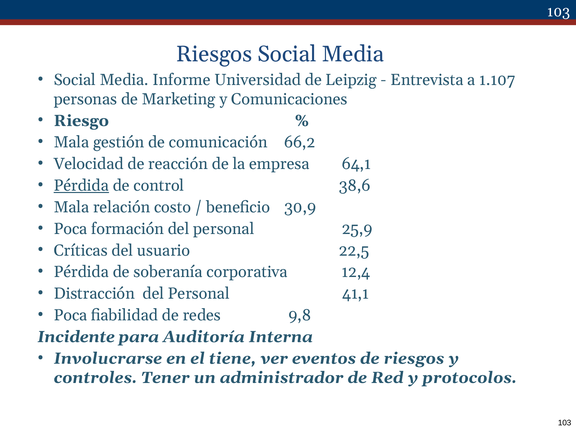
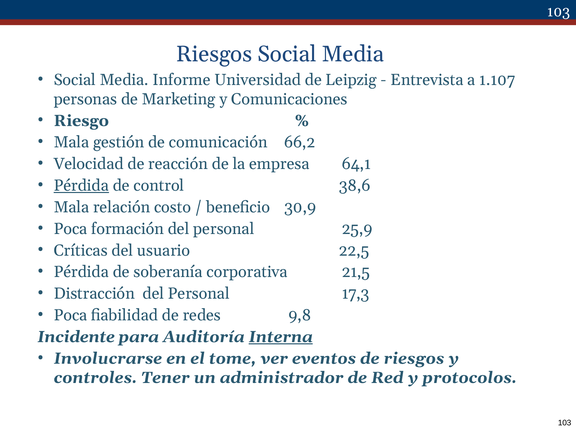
12,4: 12,4 -> 21,5 (356, 272)
41,1: 41,1 -> 17,3 (356, 294)
Interna underline: none -> present (281, 337)
tiene: tiene -> tome (233, 358)
